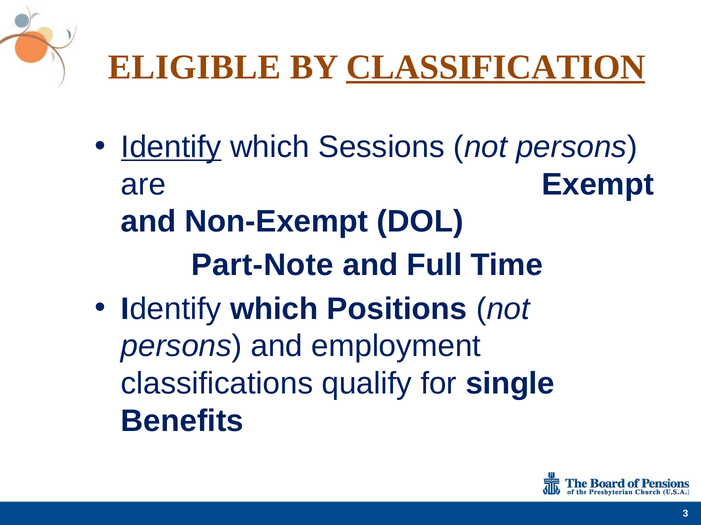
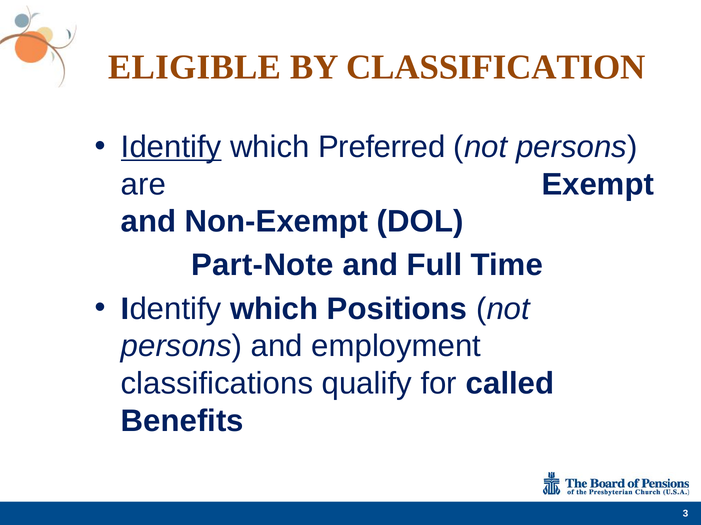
CLASSIFICATION underline: present -> none (496, 67)
Sessions: Sessions -> Preferred (382, 147)
single: single -> called (510, 384)
